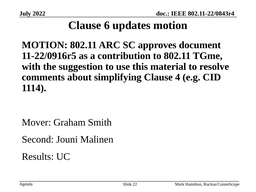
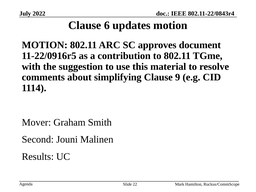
4: 4 -> 9 (178, 77)
